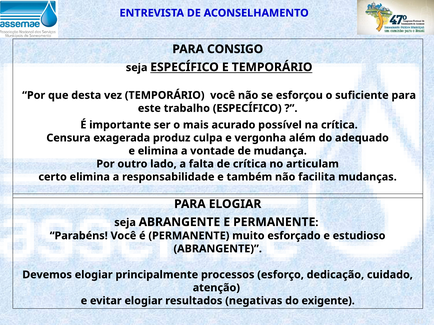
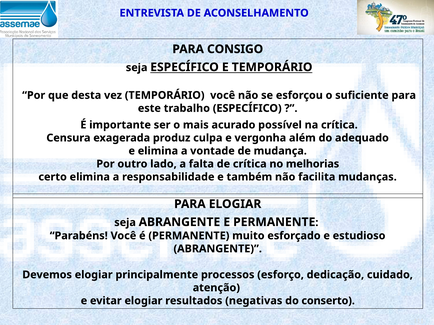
articulam: articulam -> melhorias (313, 164)
exigente: exigente -> conserto (328, 301)
